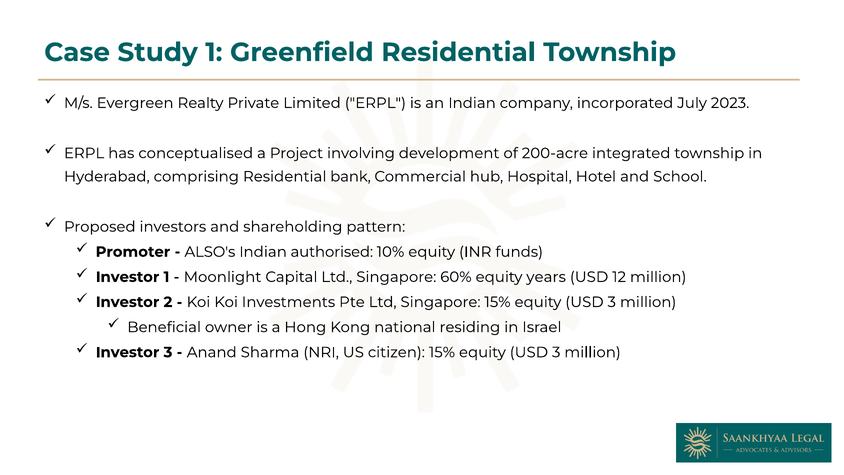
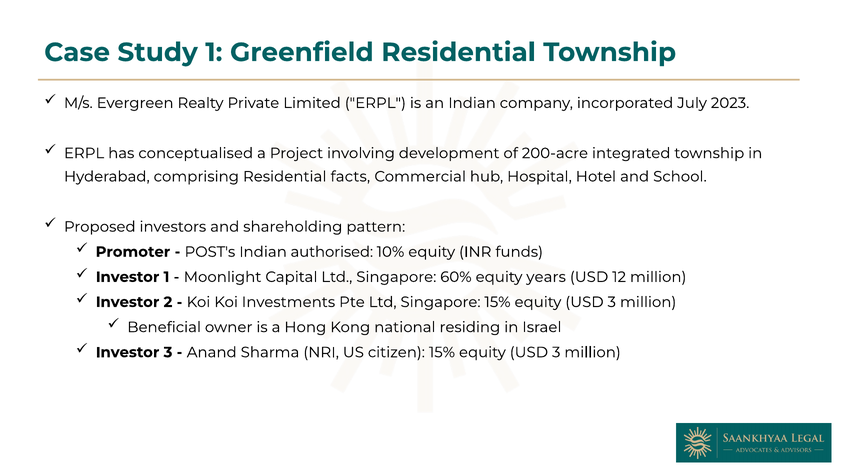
bank: bank -> facts (350, 176)
ALSO's: ALSO's -> POST's (210, 252)
